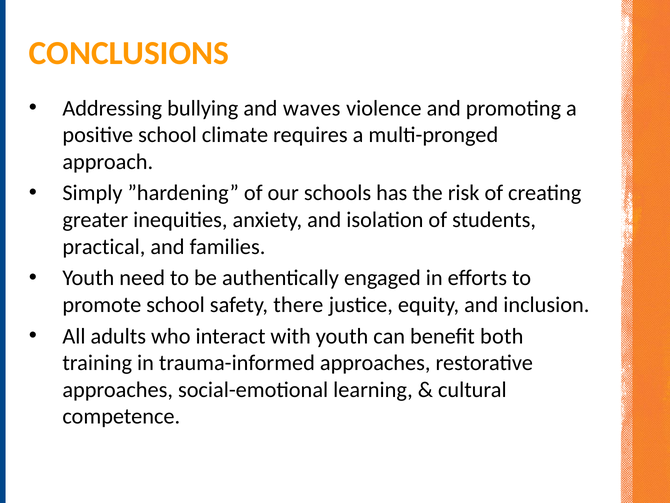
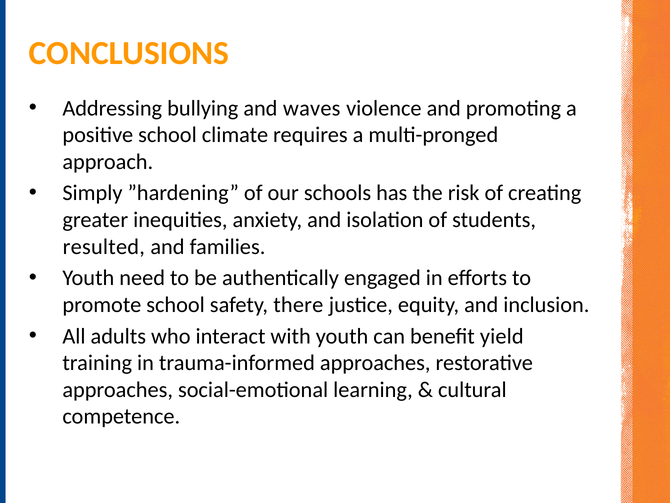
practical: practical -> resulted (104, 246)
both: both -> yield (502, 336)
